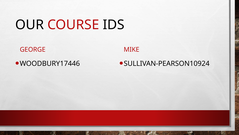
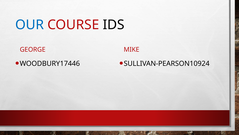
OUR colour: black -> blue (30, 25)
